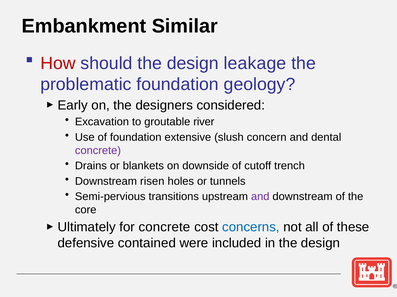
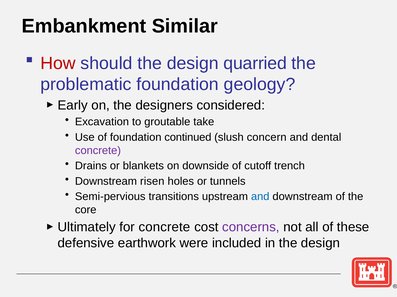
leakage: leakage -> quarried (255, 63)
river: river -> take (204, 122)
extensive: extensive -> continued (188, 138)
and colour: purple -> blue (260, 197)
concerns colour: blue -> purple (251, 228)
contained: contained -> earthwork (147, 244)
